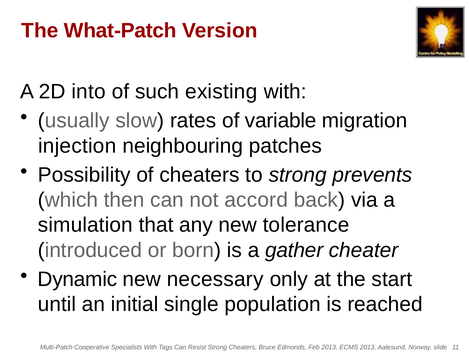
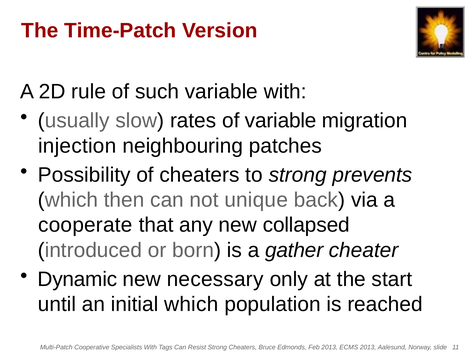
What-Patch: What-Patch -> Time-Patch (120, 31)
into: into -> rule (89, 91)
such existing: existing -> variable (221, 91)
accord: accord -> unique (256, 200)
simulation: simulation -> cooperate (85, 225)
tolerance: tolerance -> collapsed (306, 225)
initial single: single -> which (191, 304)
